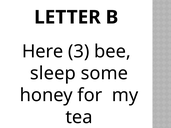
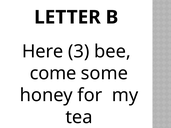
sleep: sleep -> come (53, 73)
